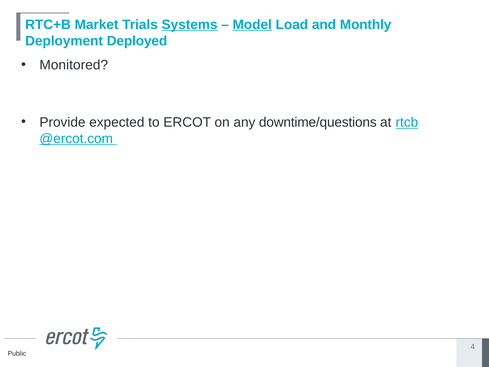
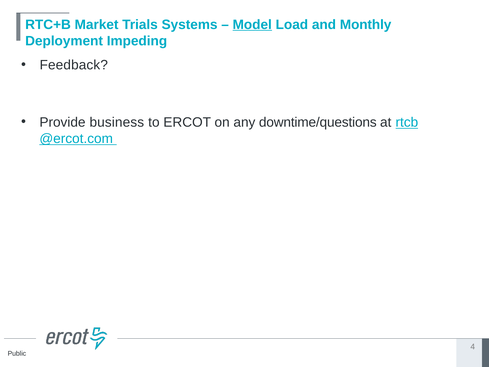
Systems underline: present -> none (190, 25)
Deployed: Deployed -> Impeding (137, 41)
Monitored: Monitored -> Feedback (74, 65)
expected: expected -> business (117, 122)
